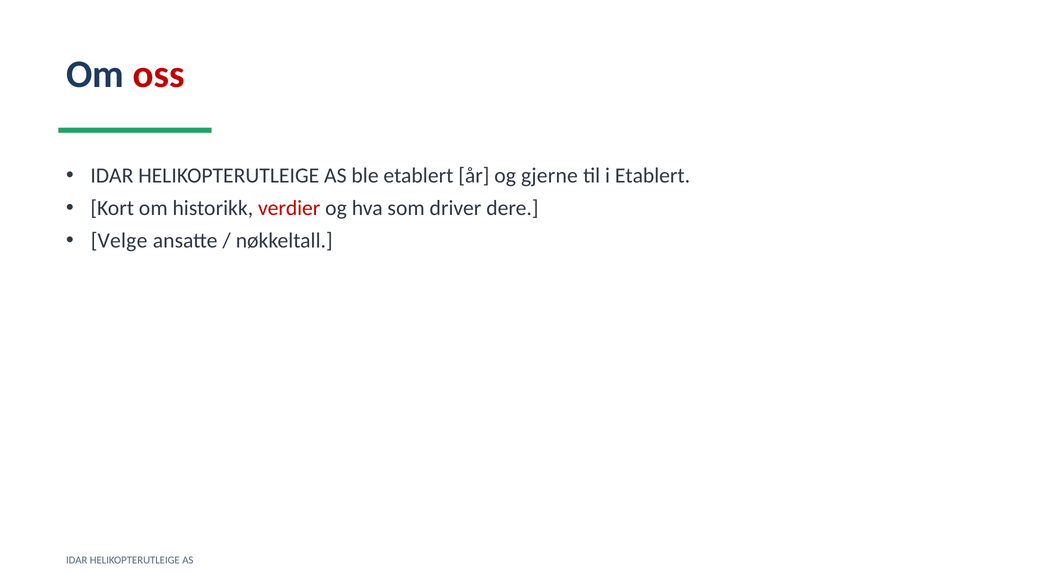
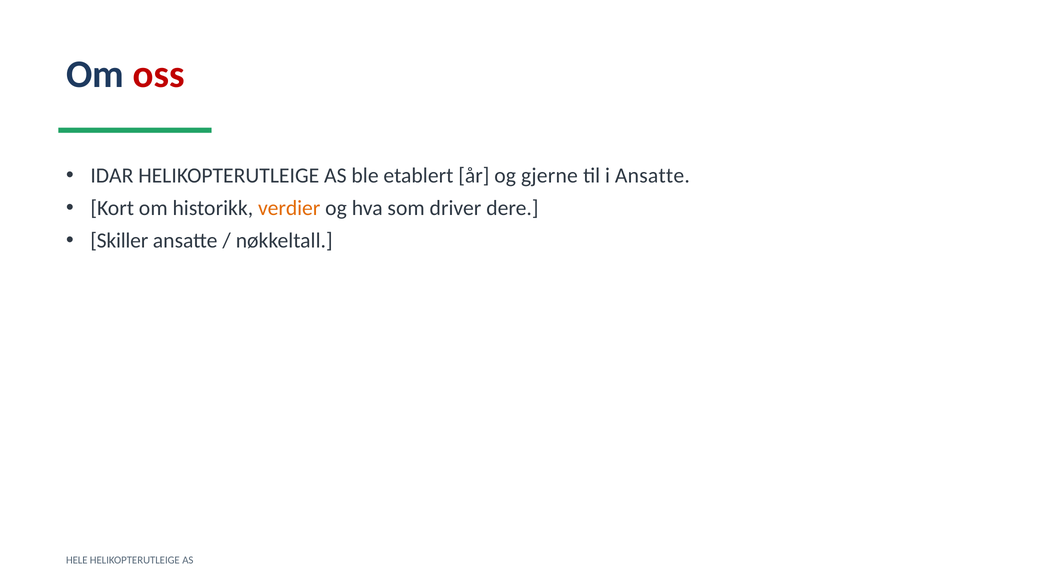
i Etablert: Etablert -> Ansatte (652, 176)
verdier colour: red -> orange (289, 208)
Velge: Velge -> Skiller (119, 241)
IDAR: IDAR -> HELE (77, 560)
